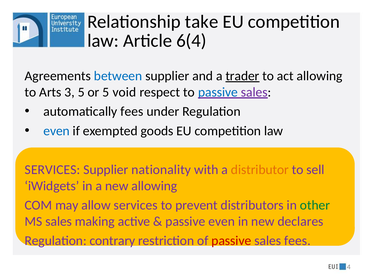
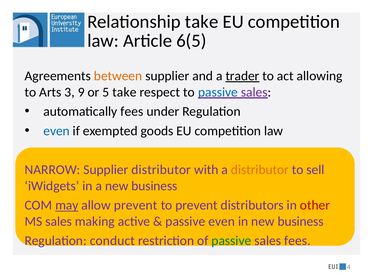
6(4: 6(4 -> 6(5 (191, 41)
between colour: blue -> orange (118, 76)
3 5: 5 -> 9 (81, 92)
5 void: void -> take (124, 92)
SERVICES: SERVICES -> NARROW (53, 170)
Supplier nationality: nationality -> distributor (161, 170)
a new allowing: allowing -> business (154, 186)
may underline: none -> present (67, 206)
allow services: services -> prevent (136, 206)
other colour: green -> red (315, 206)
in new declares: declares -> business (301, 222)
contrary: contrary -> conduct (112, 241)
passive colour: red -> green (231, 241)
